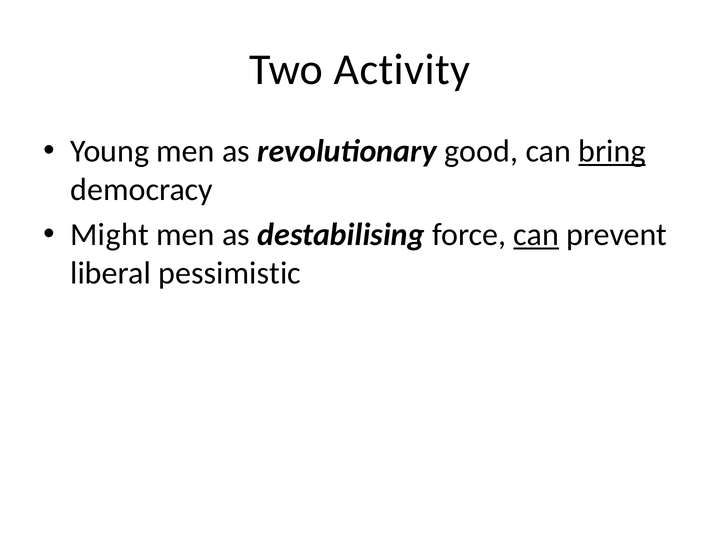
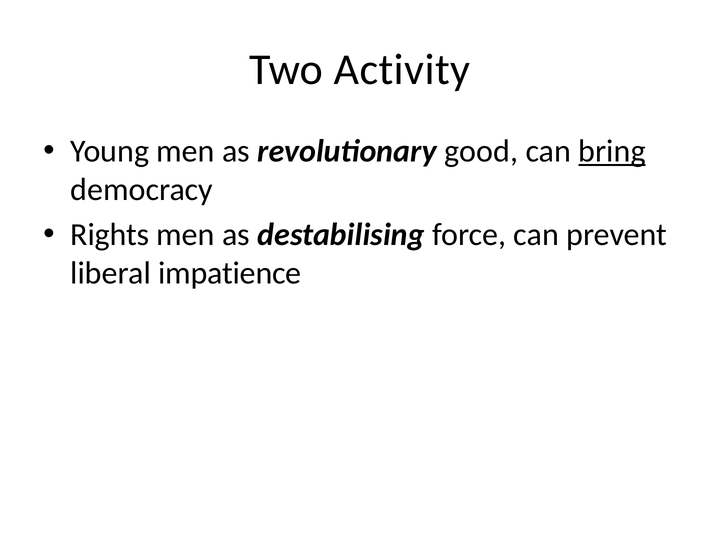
Might: Might -> Rights (110, 235)
can underline: present -> none (536, 235)
pessimistic: pessimistic -> impatience (230, 273)
